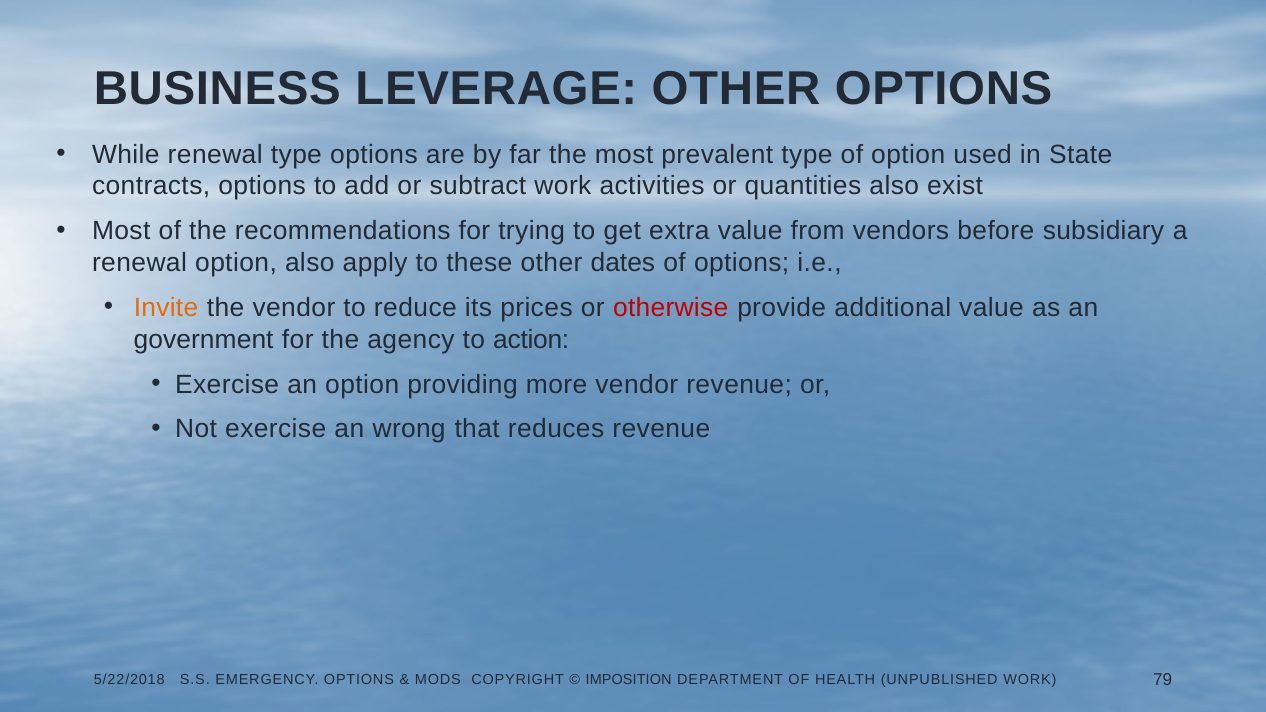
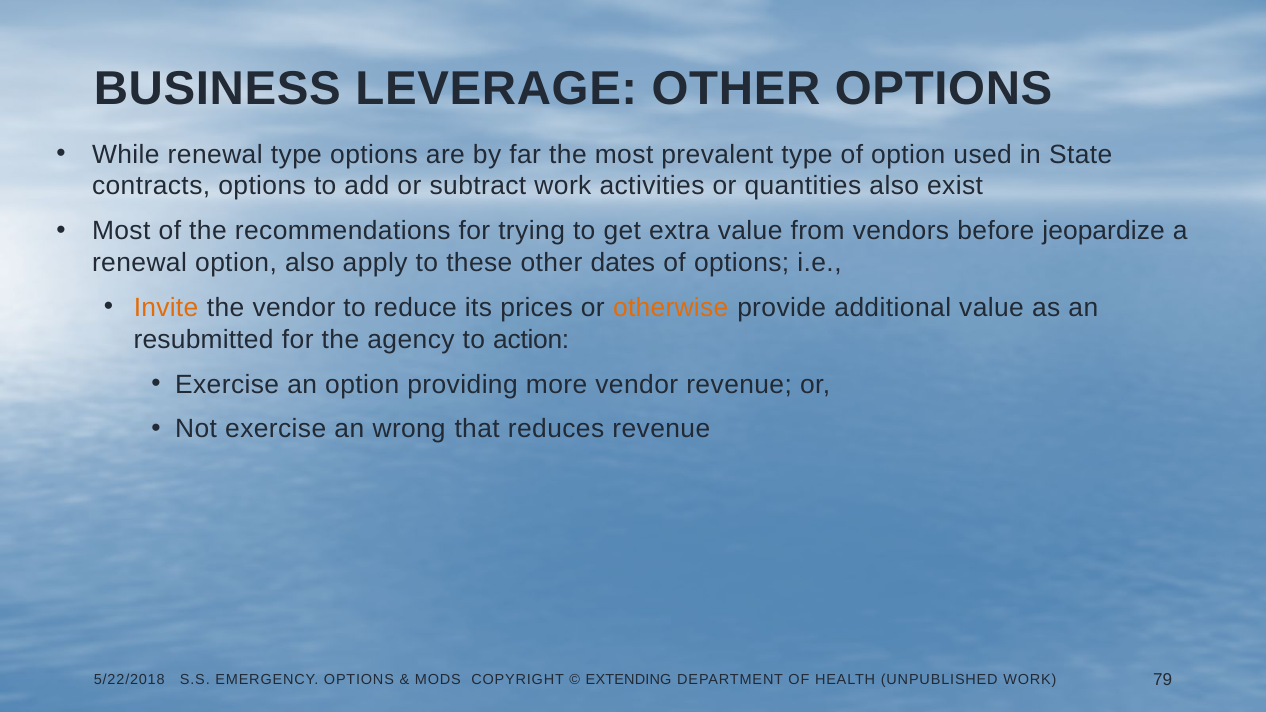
subsidiary: subsidiary -> jeopardize (1104, 231)
otherwise colour: red -> orange (671, 308)
government: government -> resubmitted (204, 339)
IMPOSITION: IMPOSITION -> EXTENDING (629, 680)
